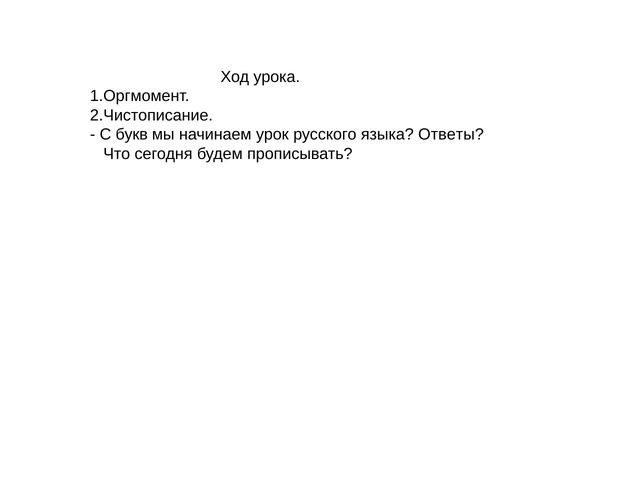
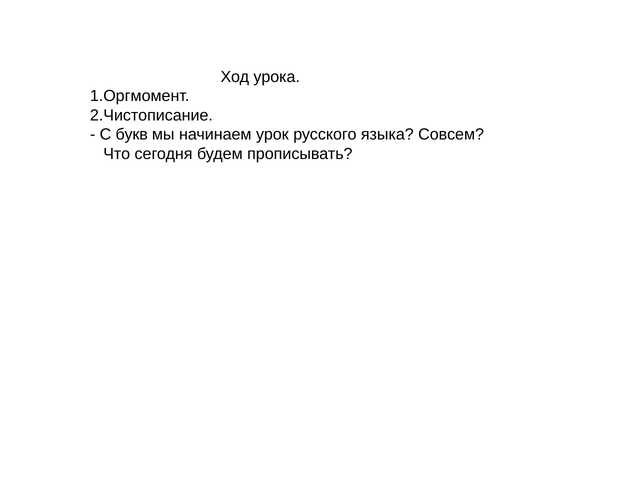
Ответы: Ответы -> Совсем (451, 135)
